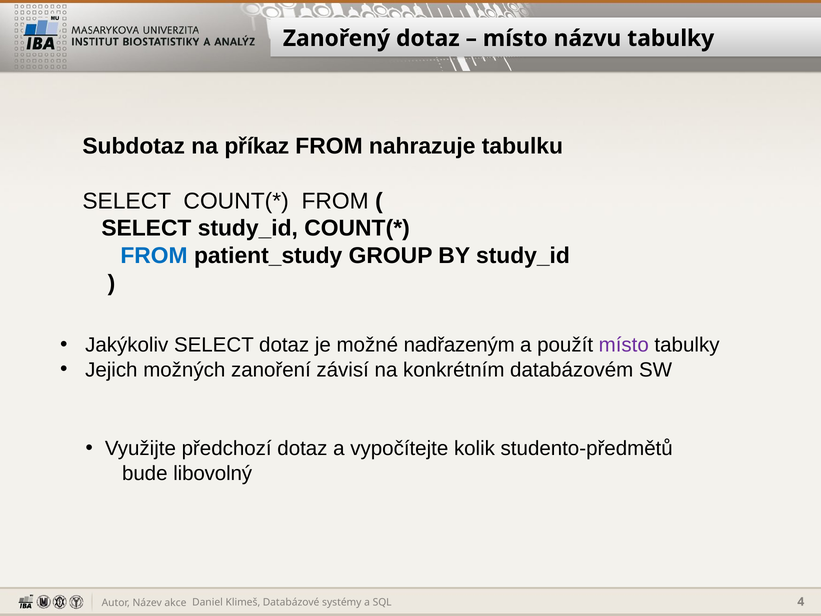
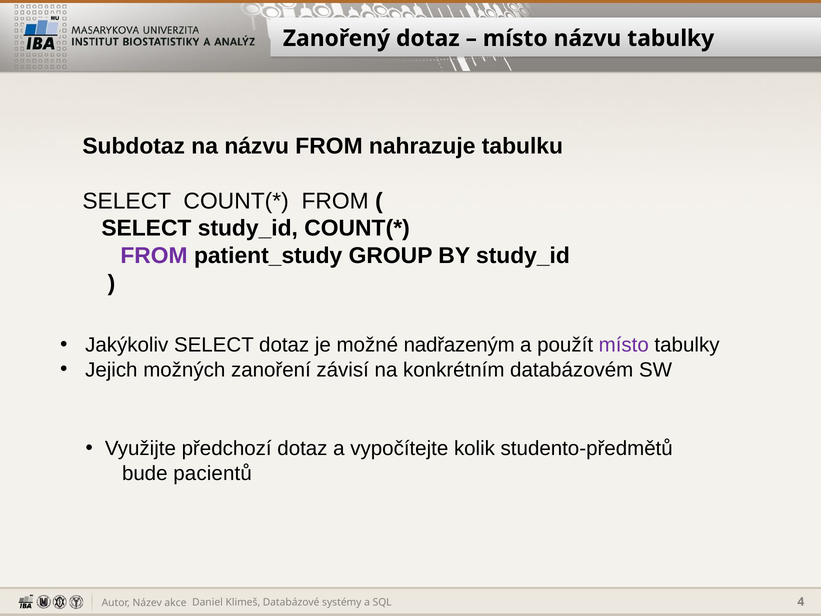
na příkaz: příkaz -> názvu (257, 146)
FROM colour: blue -> purple (154, 256)
libovolný: libovolný -> pacientů (213, 473)
